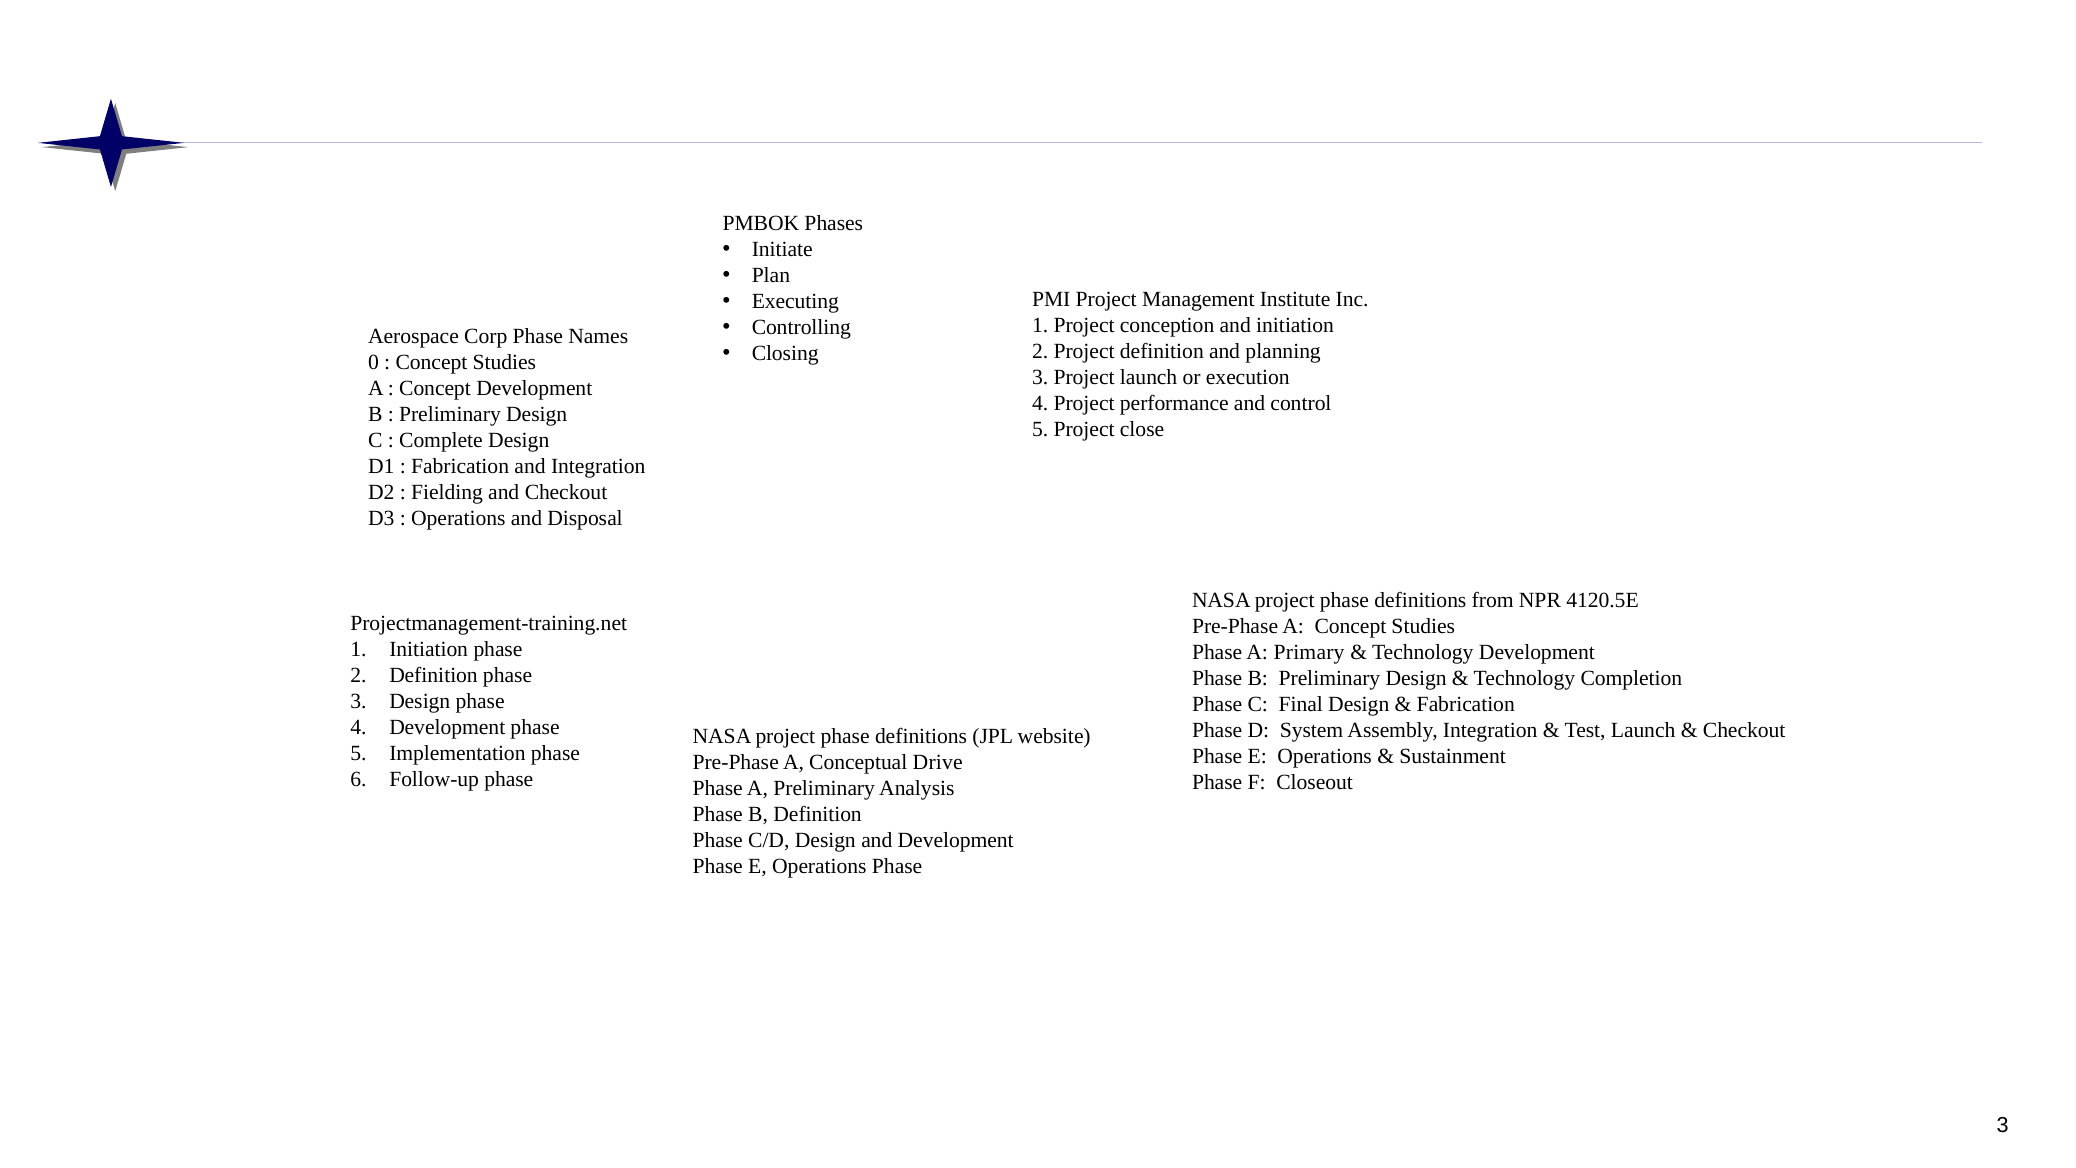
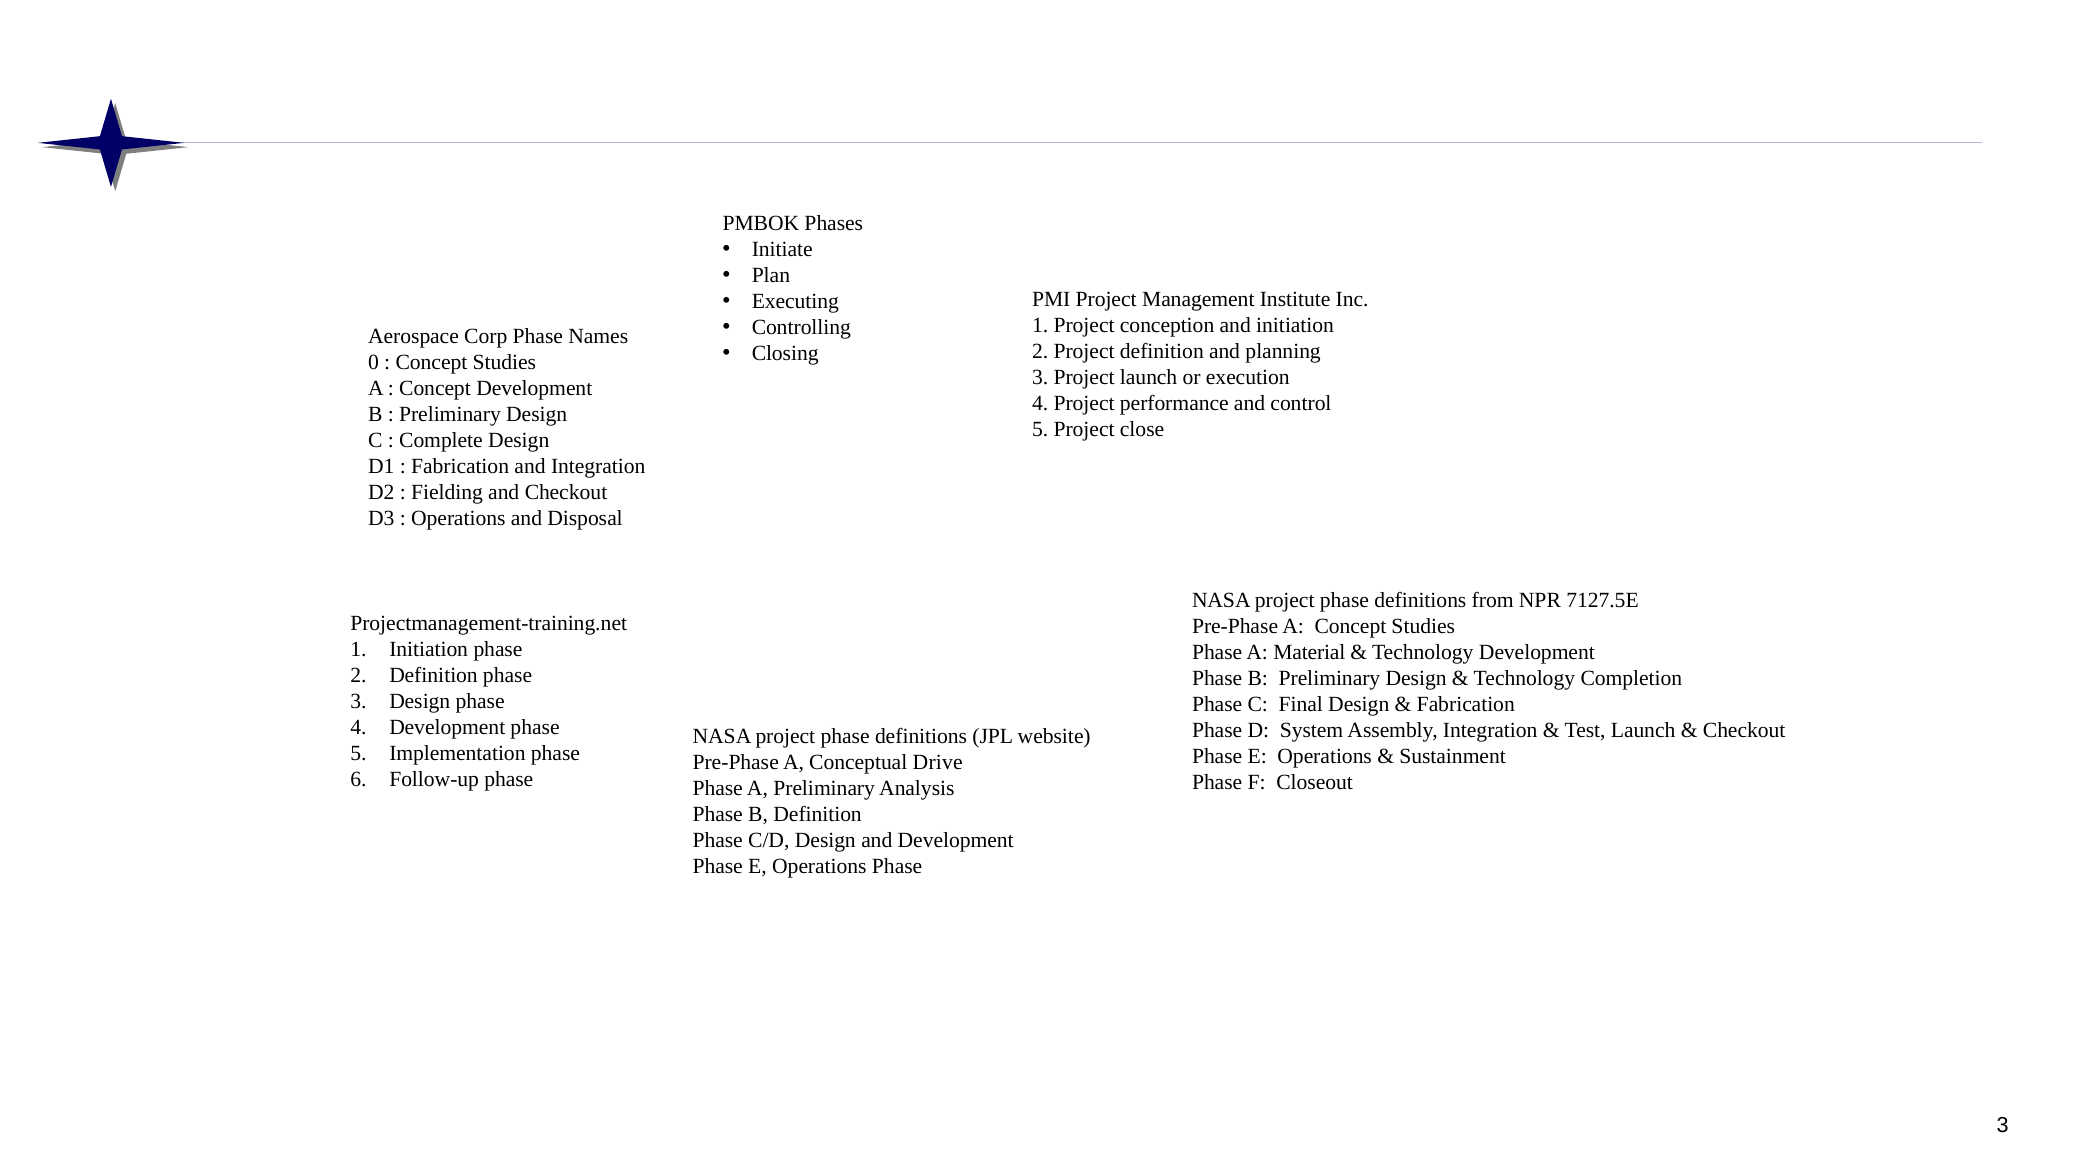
4120.5E: 4120.5E -> 7127.5E (1603, 601)
Primary: Primary -> Material (1309, 653)
